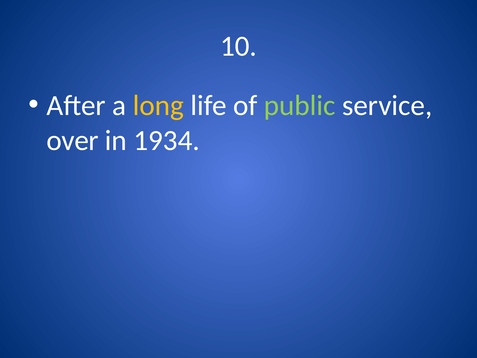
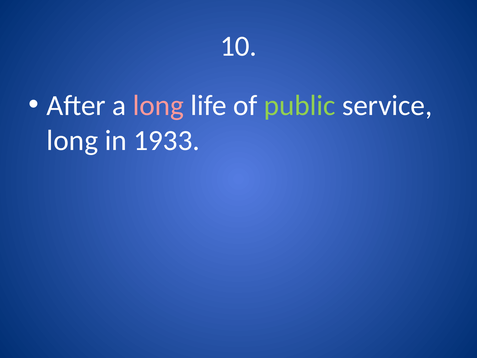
long colour: yellow -> pink (158, 105)
over: over -> long (72, 140)
1934: 1934 -> 1933 (167, 140)
